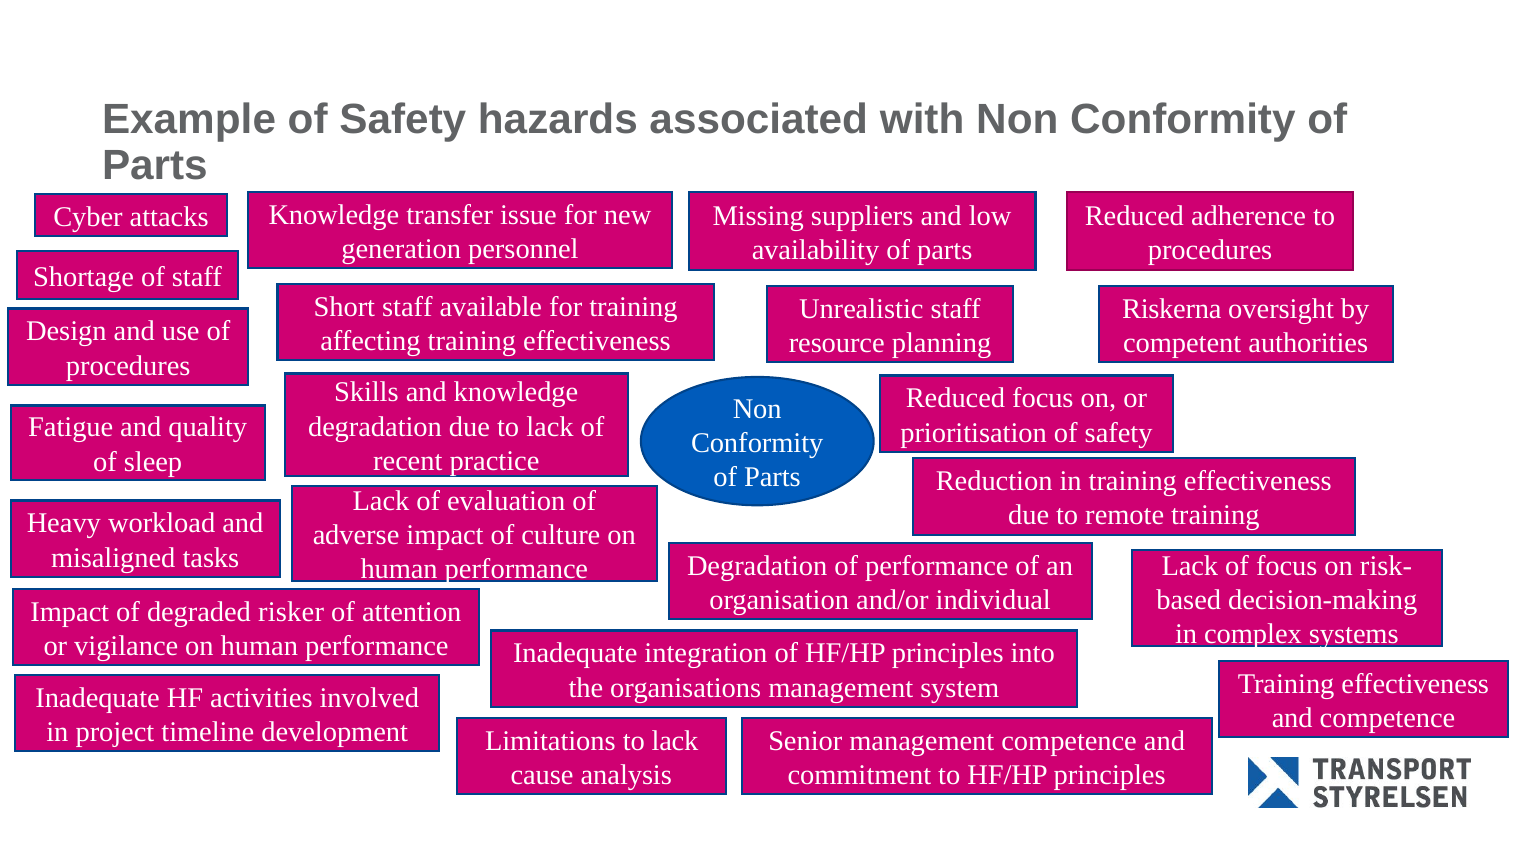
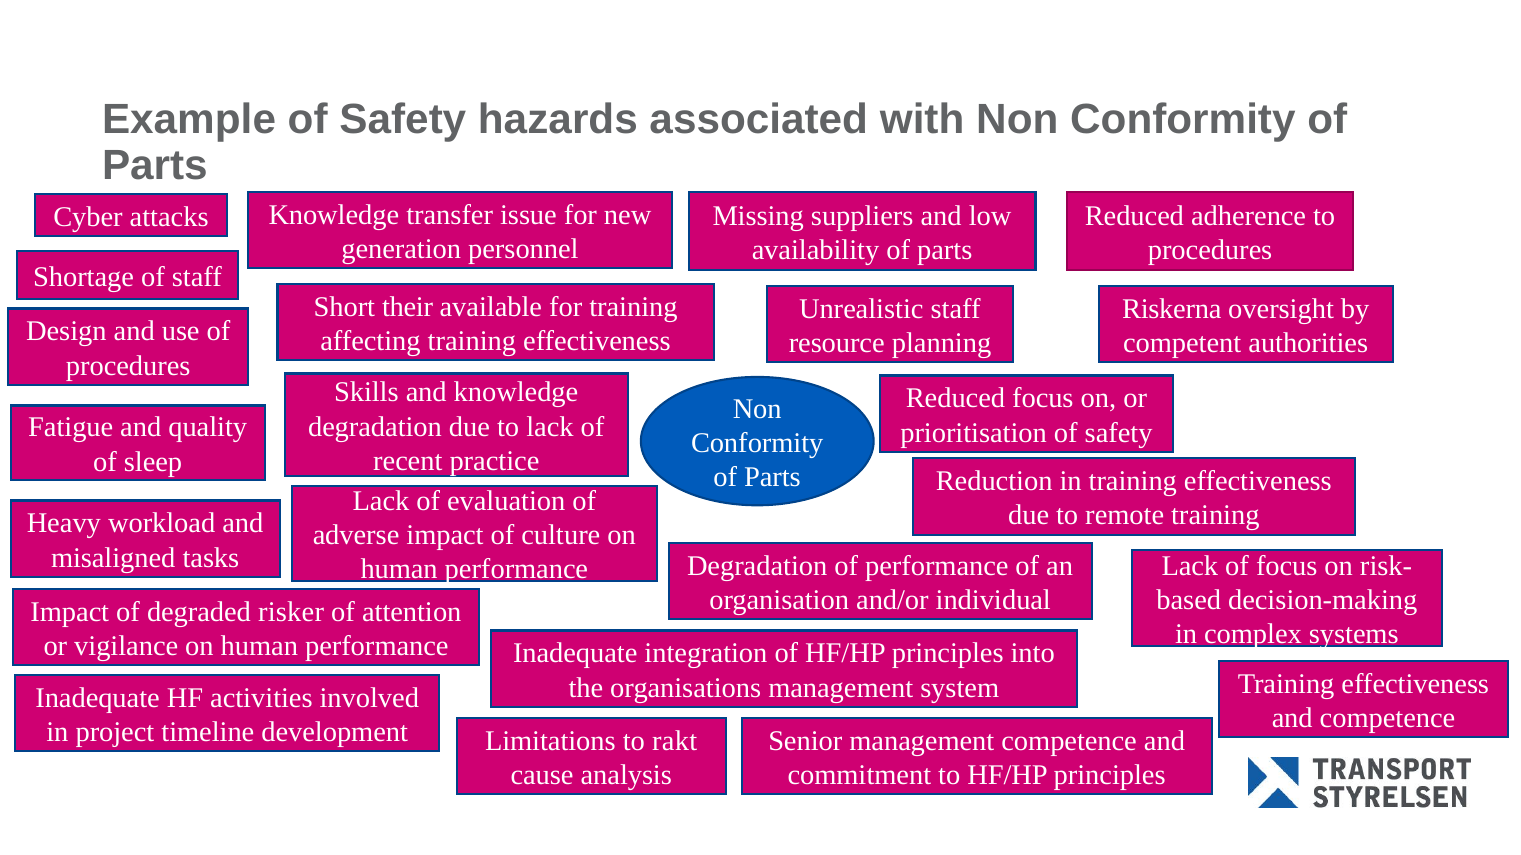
Short staff: staff -> their (408, 307)
Limitations to lack: lack -> rakt (675, 742)
